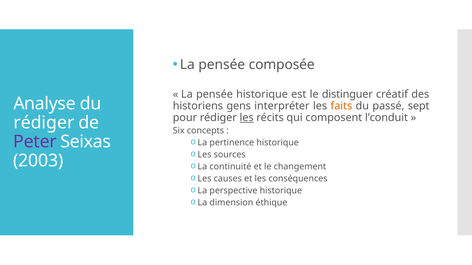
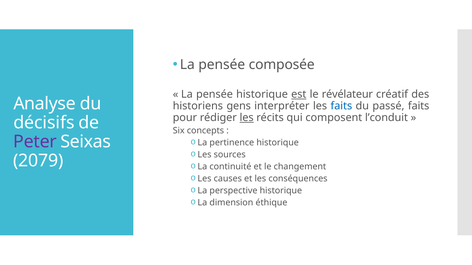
est underline: none -> present (299, 94)
distinguer: distinguer -> révélateur (347, 94)
faits colour: orange -> blue (341, 106)
passé sept: sept -> faits (419, 106)
rédiger: rédiger -> décisifs (44, 123)
2003: 2003 -> 2079 (38, 161)
